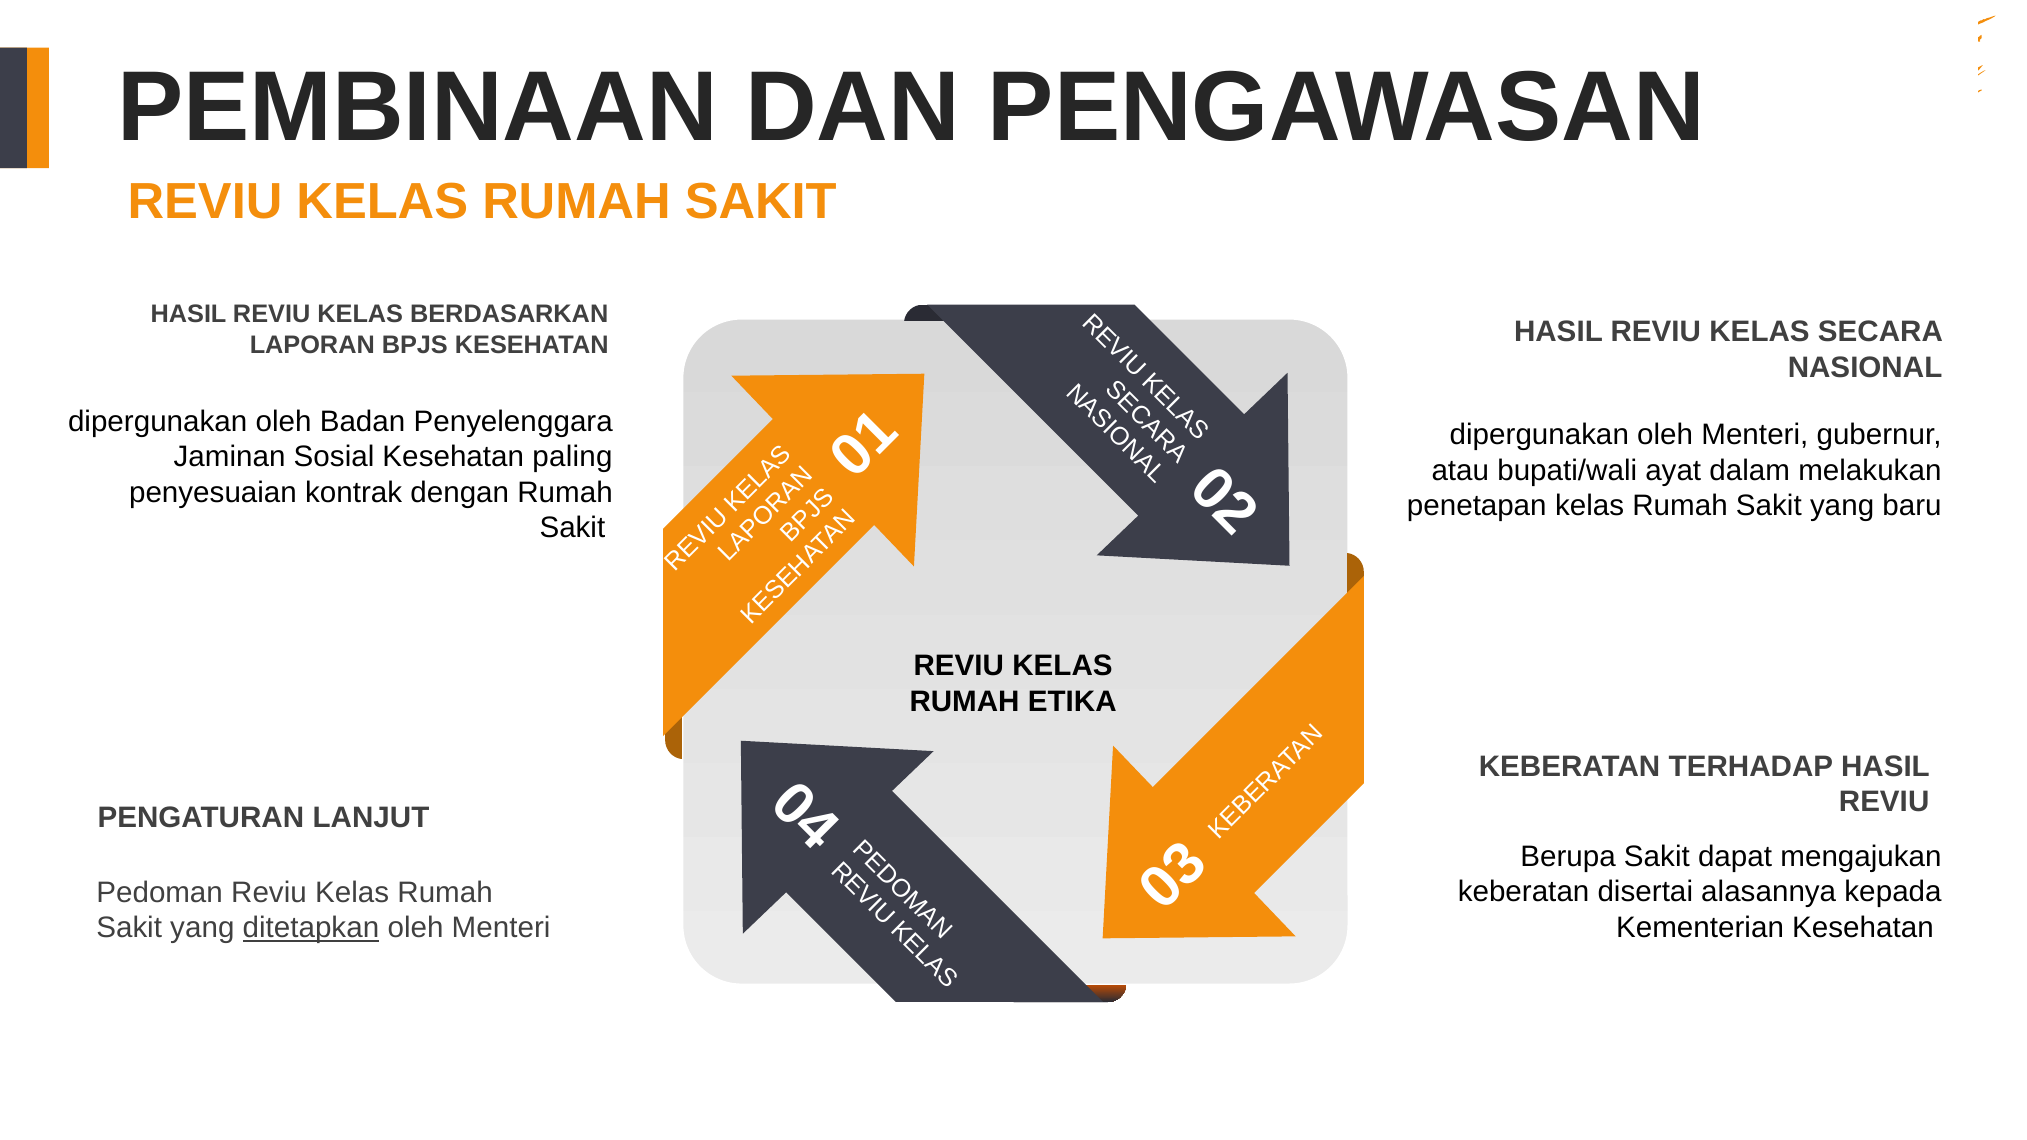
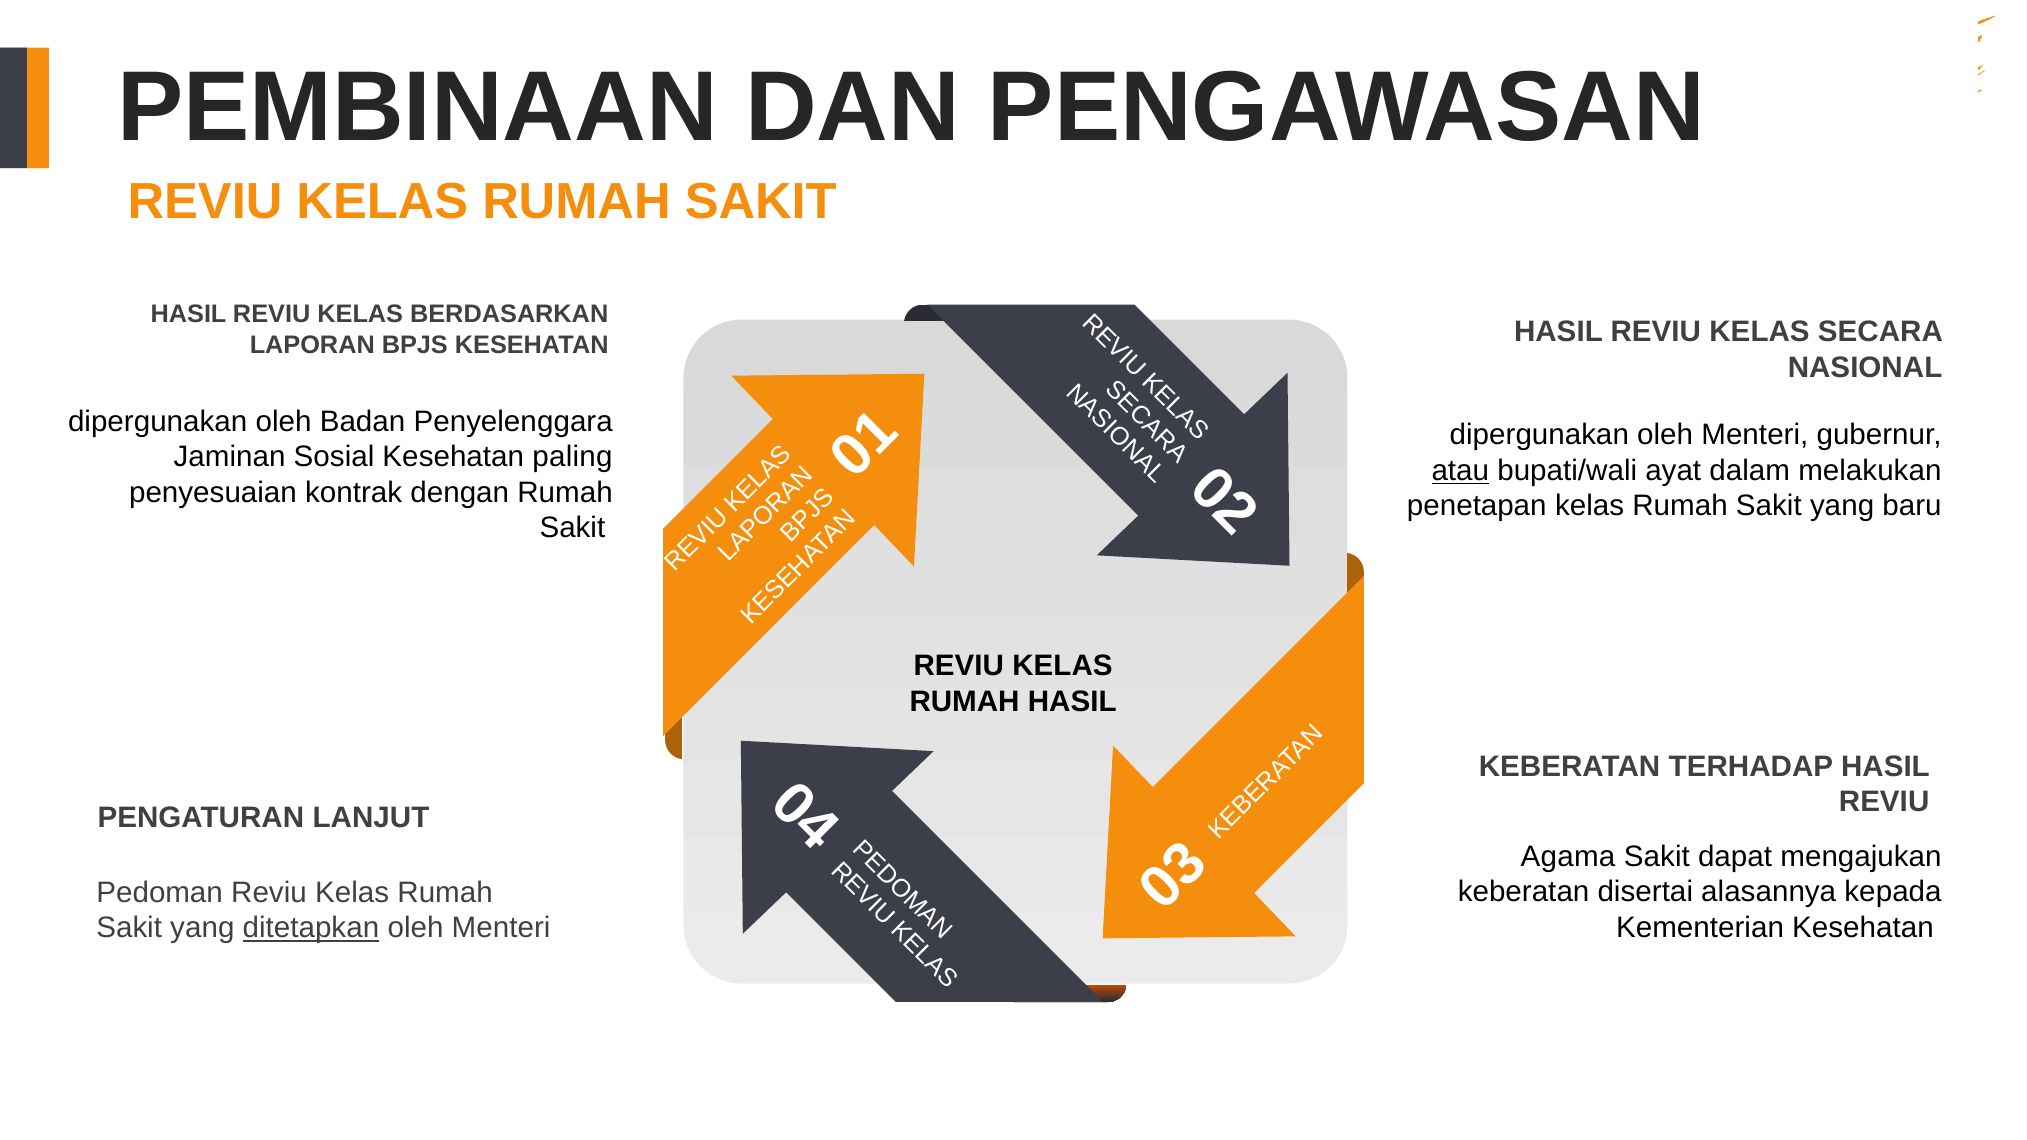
atau underline: none -> present (1460, 471)
RUMAH ETIKA: ETIKA -> HASIL (1072, 701)
Berupa: Berupa -> Agama (1568, 857)
